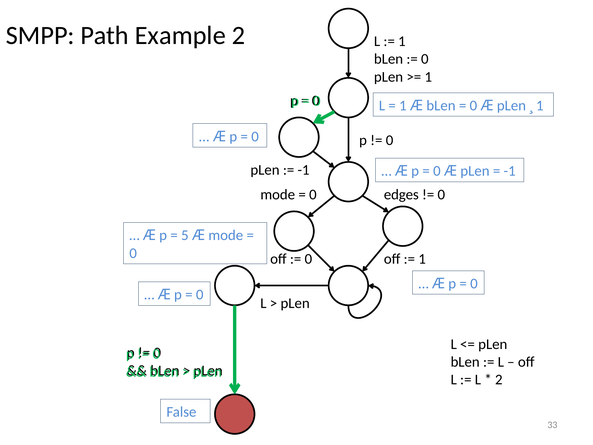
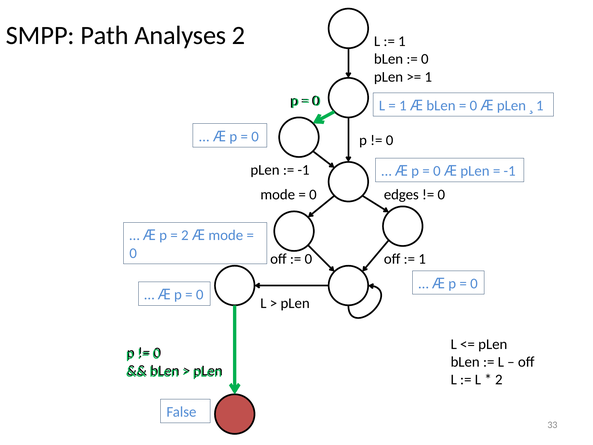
Example: Example -> Analyses (180, 35)
5: 5 -> 2 (185, 235)
